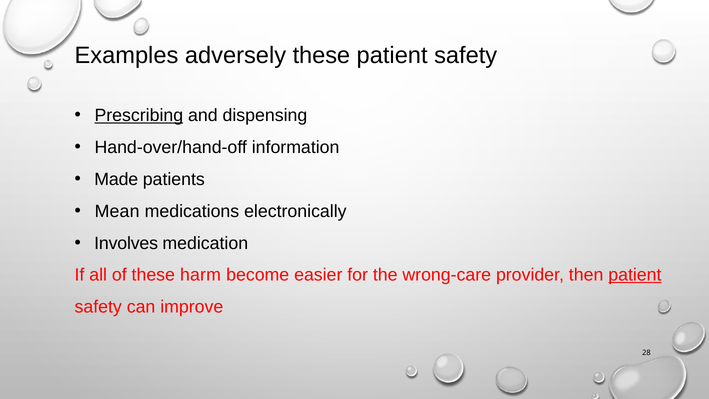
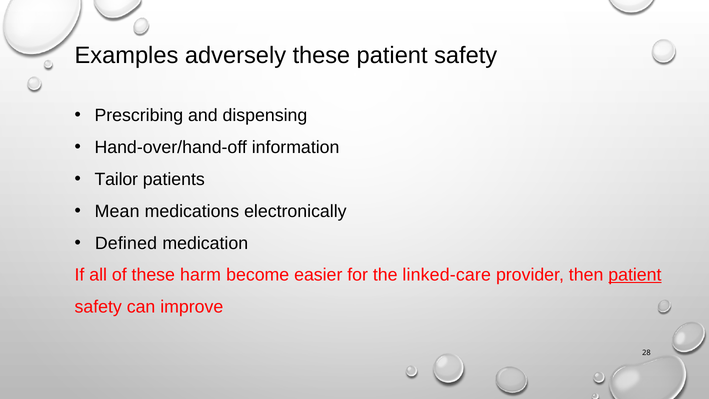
Prescribing underline: present -> none (139, 115)
Made: Made -> Tailor (116, 179)
Involves: Involves -> Defined (126, 243)
wrong-care: wrong-care -> linked-care (447, 275)
